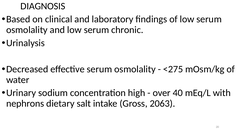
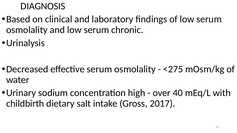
nephrons: nephrons -> childbirth (25, 104)
2063: 2063 -> 2017 (162, 104)
